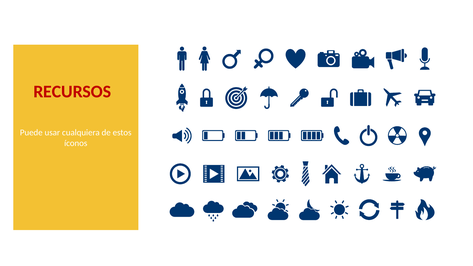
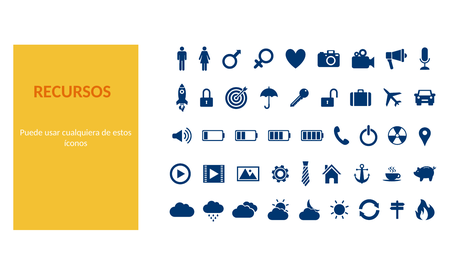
RECURSOS colour: red -> orange (72, 92)
